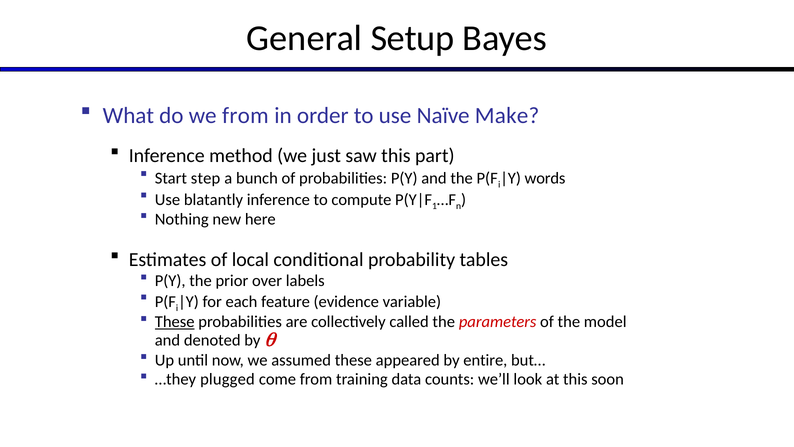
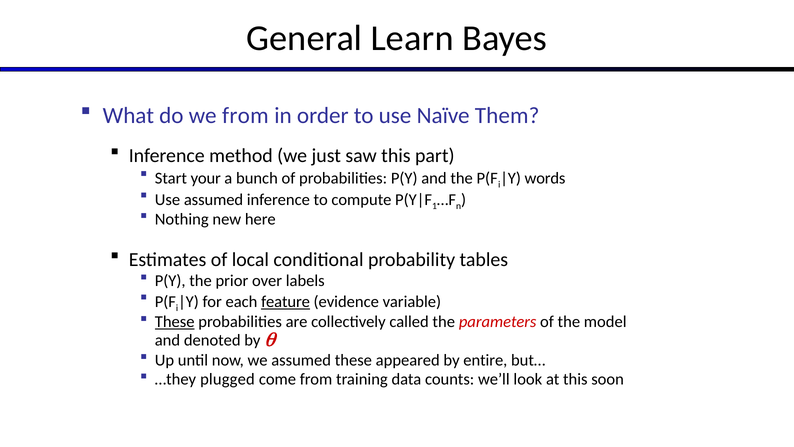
Setup: Setup -> Learn (412, 38)
Make: Make -> Them (507, 115)
step: step -> your (206, 178)
Use blatantly: blatantly -> assumed (214, 199)
feature underline: none -> present (286, 301)
